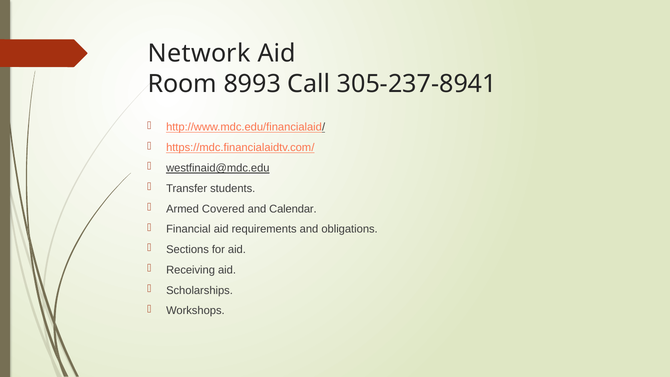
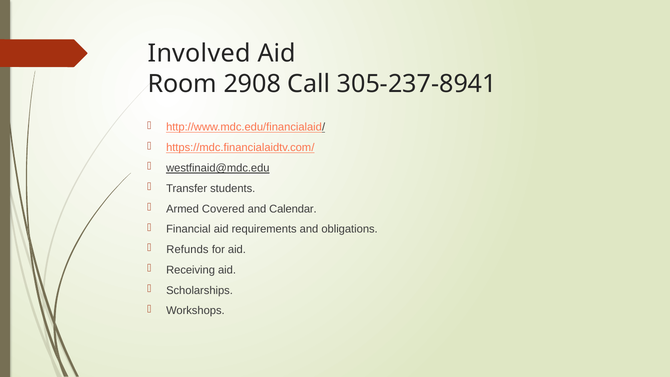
Network: Network -> Involved (199, 54)
8993: 8993 -> 2908 (252, 84)
Sections: Sections -> Refunds (187, 250)
